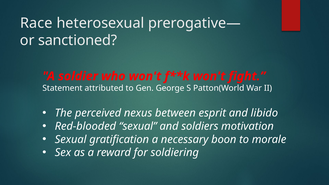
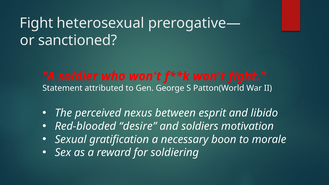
Race: Race -> Fight (36, 23)
Red-blooded sexual: sexual -> desire (138, 126)
